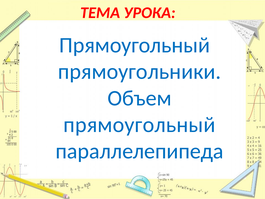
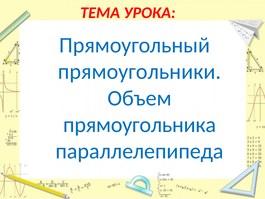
прямоугольный: прямоугольный -> прямоугольника (140, 125)
